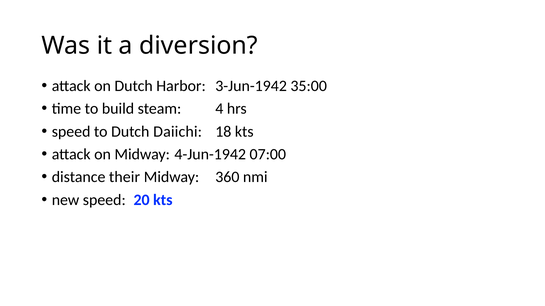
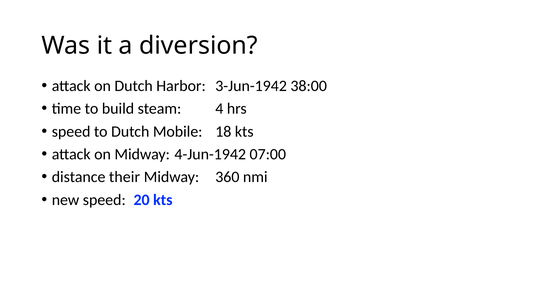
35:00: 35:00 -> 38:00 (309, 86)
Daiichi: Daiichi -> Mobile (178, 132)
